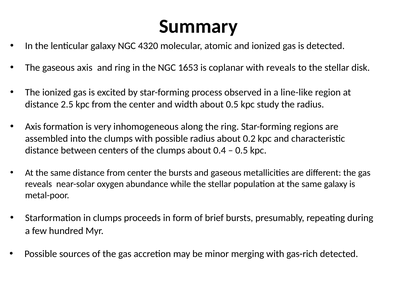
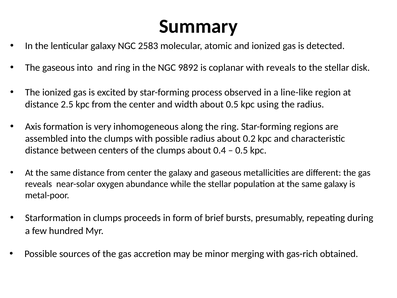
4320: 4320 -> 2583 (148, 46)
gaseous axis: axis -> into (85, 68)
1653: 1653 -> 9892 (188, 68)
study: study -> using (268, 104)
the bursts: bursts -> galaxy (180, 173)
gas-rich detected: detected -> obtained (339, 254)
